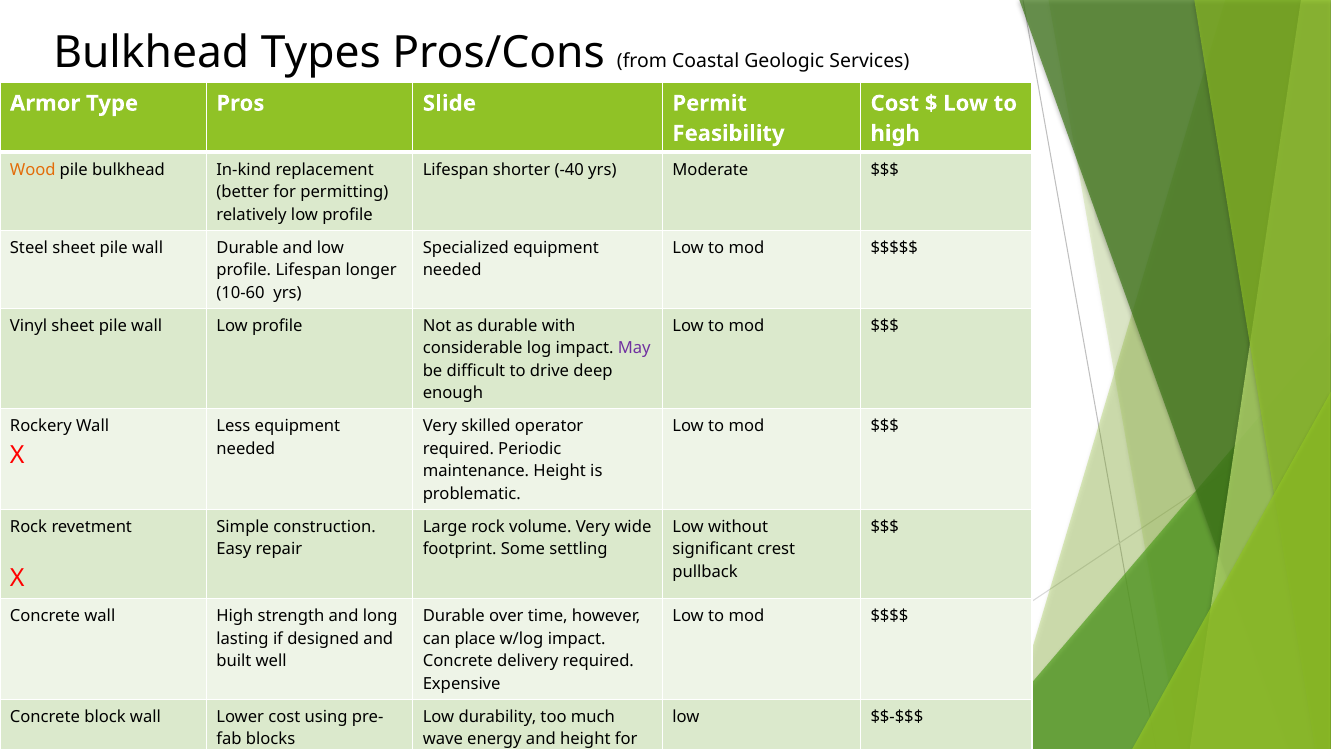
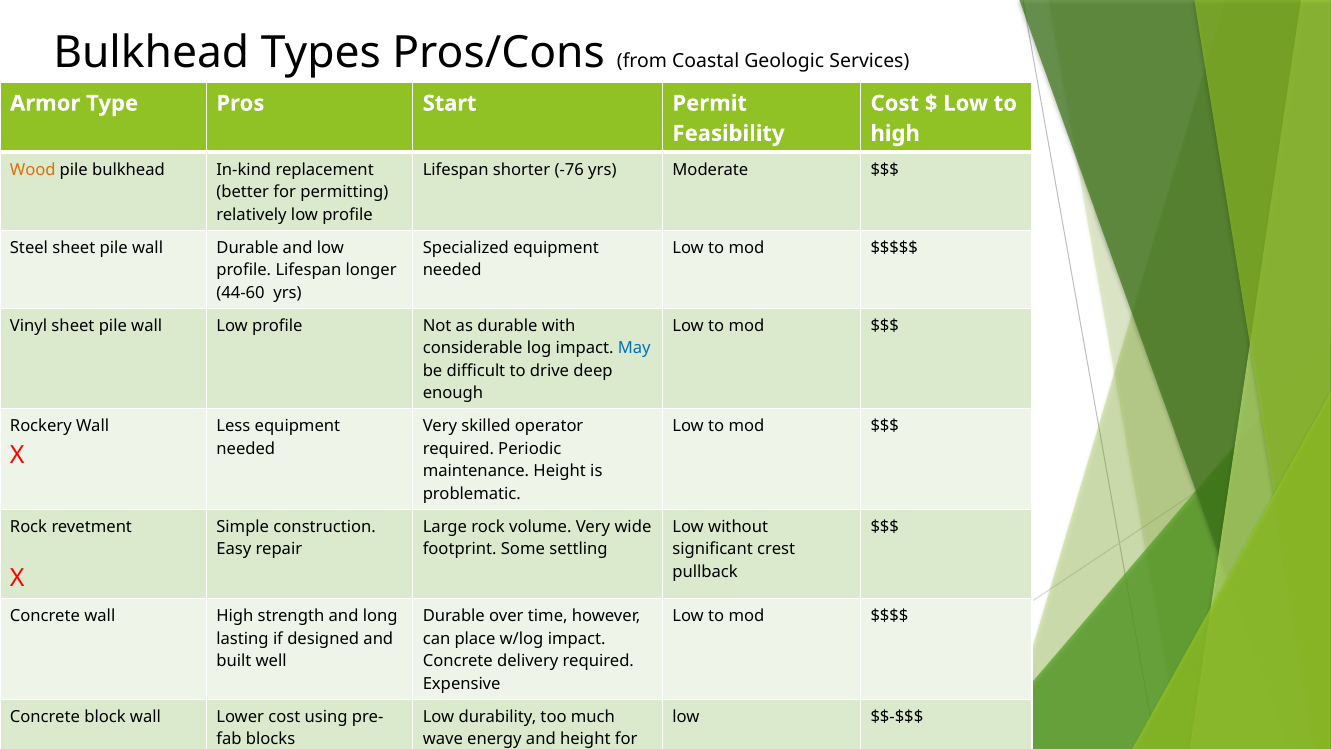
Slide: Slide -> Start (450, 103)
-40: -40 -> -76 (569, 170)
10-60: 10-60 -> 44-60 (241, 293)
May colour: purple -> blue (634, 348)
